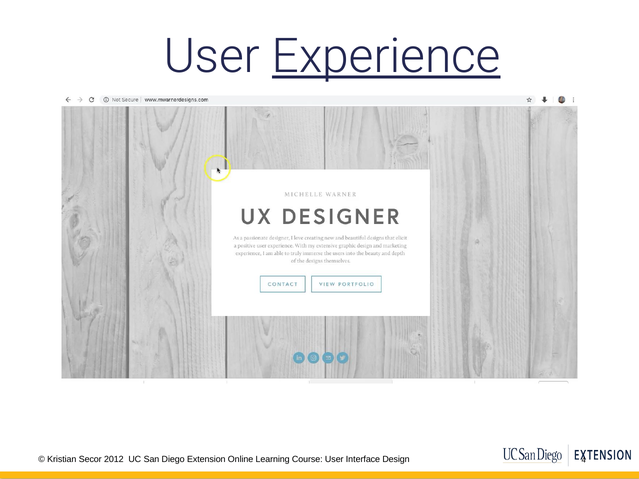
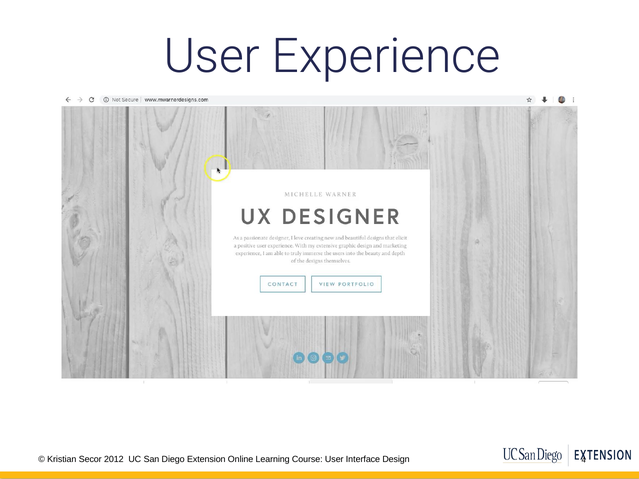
Experience underline: present -> none (386, 57)
